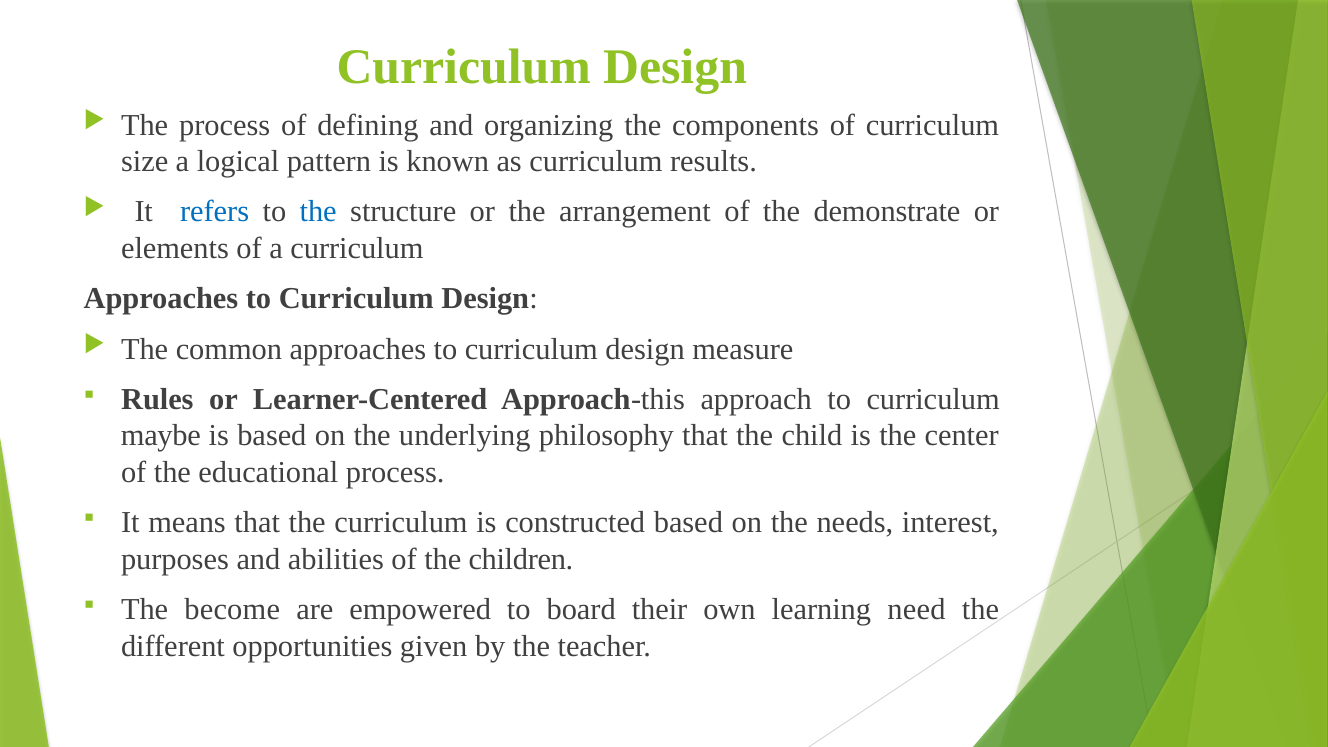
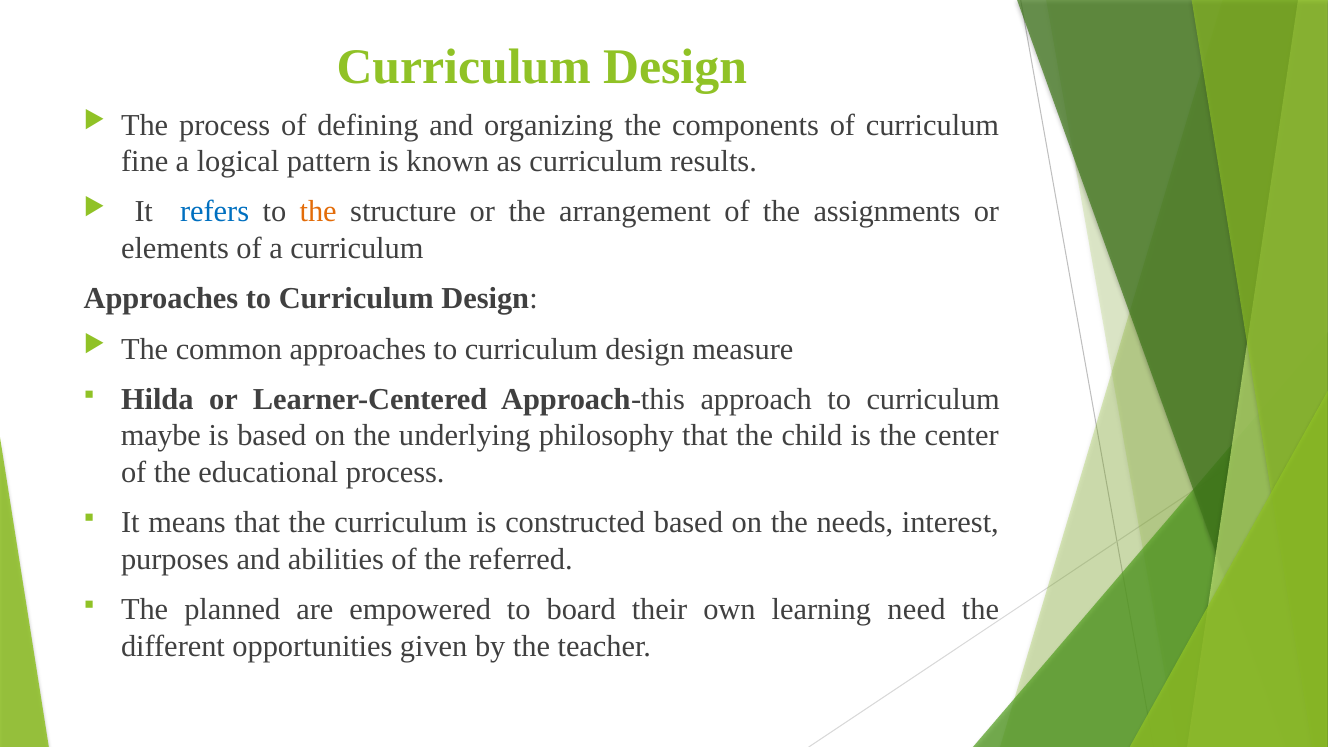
size: size -> fine (145, 161)
the colour: blue -> orange (318, 212)
demonstrate: demonstrate -> assignments (887, 212)
Rules: Rules -> Hilda (157, 399)
children: children -> referred (521, 559)
become: become -> planned (232, 610)
